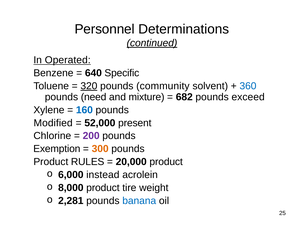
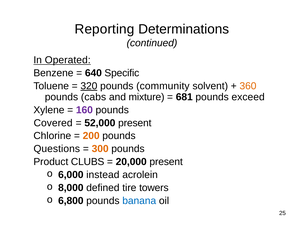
Personnel: Personnel -> Reporting (105, 29)
continued underline: present -> none (152, 43)
360 colour: blue -> orange (248, 86)
need: need -> cabs (93, 97)
682: 682 -> 681 (184, 97)
160 colour: blue -> purple (84, 110)
Modified: Modified -> Covered (53, 123)
200 colour: purple -> orange (91, 136)
Exemption: Exemption -> Questions (57, 149)
RULES: RULES -> CLUBS (88, 162)
20,000 product: product -> present (166, 162)
8,000 product: product -> defined (103, 188)
weight: weight -> towers (154, 188)
2,281: 2,281 -> 6,800 (71, 201)
